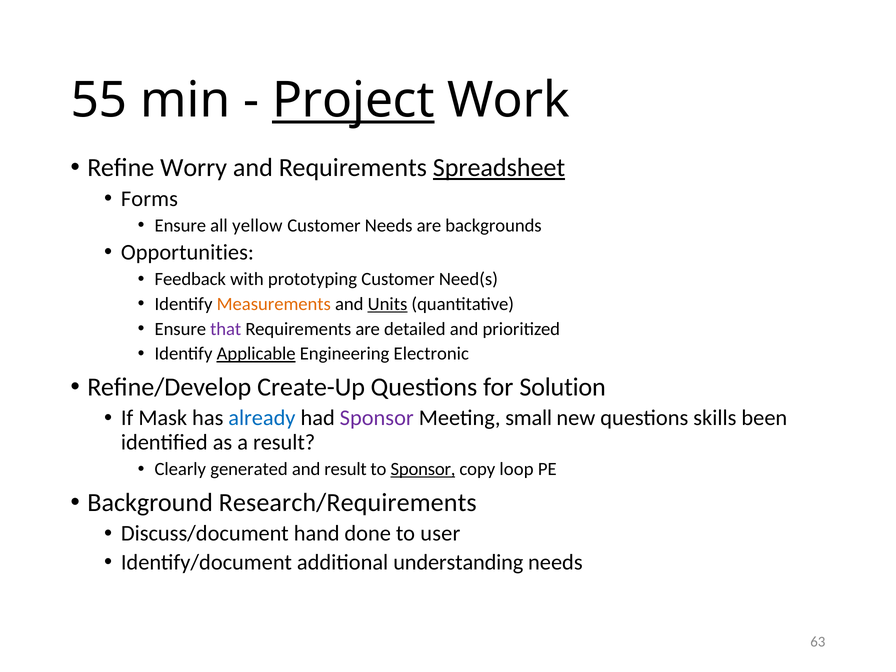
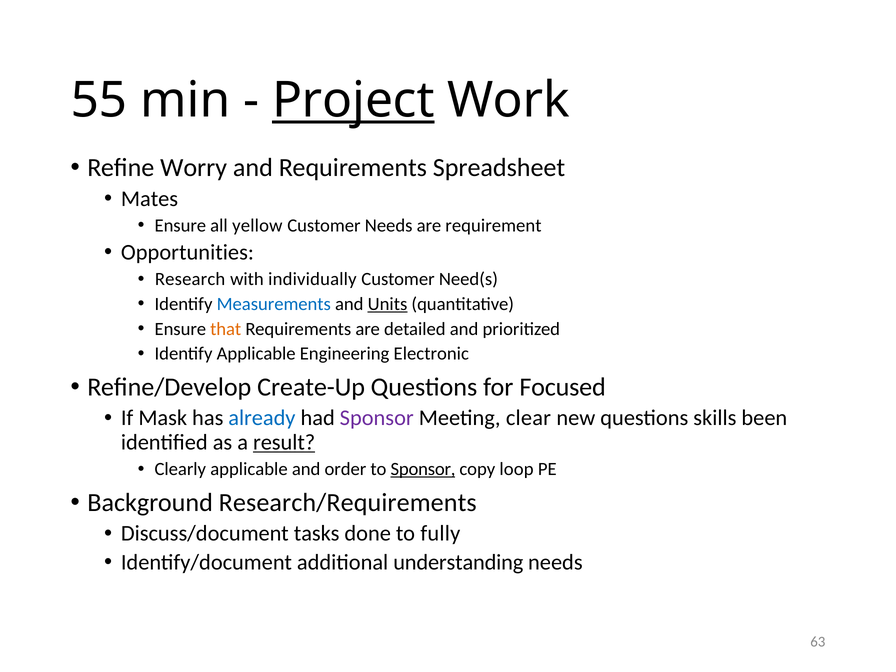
Spreadsheet underline: present -> none (499, 168)
Forms: Forms -> Mates (150, 199)
backgrounds: backgrounds -> requirement (493, 225)
Feedback: Feedback -> Research (190, 279)
prototyping: prototyping -> individually (312, 279)
Measurements colour: orange -> blue (274, 304)
that colour: purple -> orange (226, 329)
Applicable underline: present -> none (256, 354)
Solution: Solution -> Focused (563, 387)
small: small -> clear (528, 418)
result underline: none -> present (284, 442)
Clearly generated: generated -> applicable (249, 469)
and result: result -> order (345, 469)
hand: hand -> tasks (317, 534)
user: user -> fully (440, 534)
